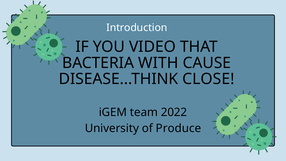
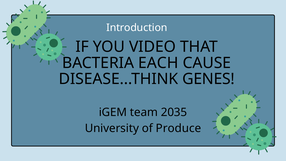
WITH: WITH -> EACH (158, 63)
CLOSE: CLOSE -> GENES (208, 79)
2022: 2022 -> 2035 (174, 112)
